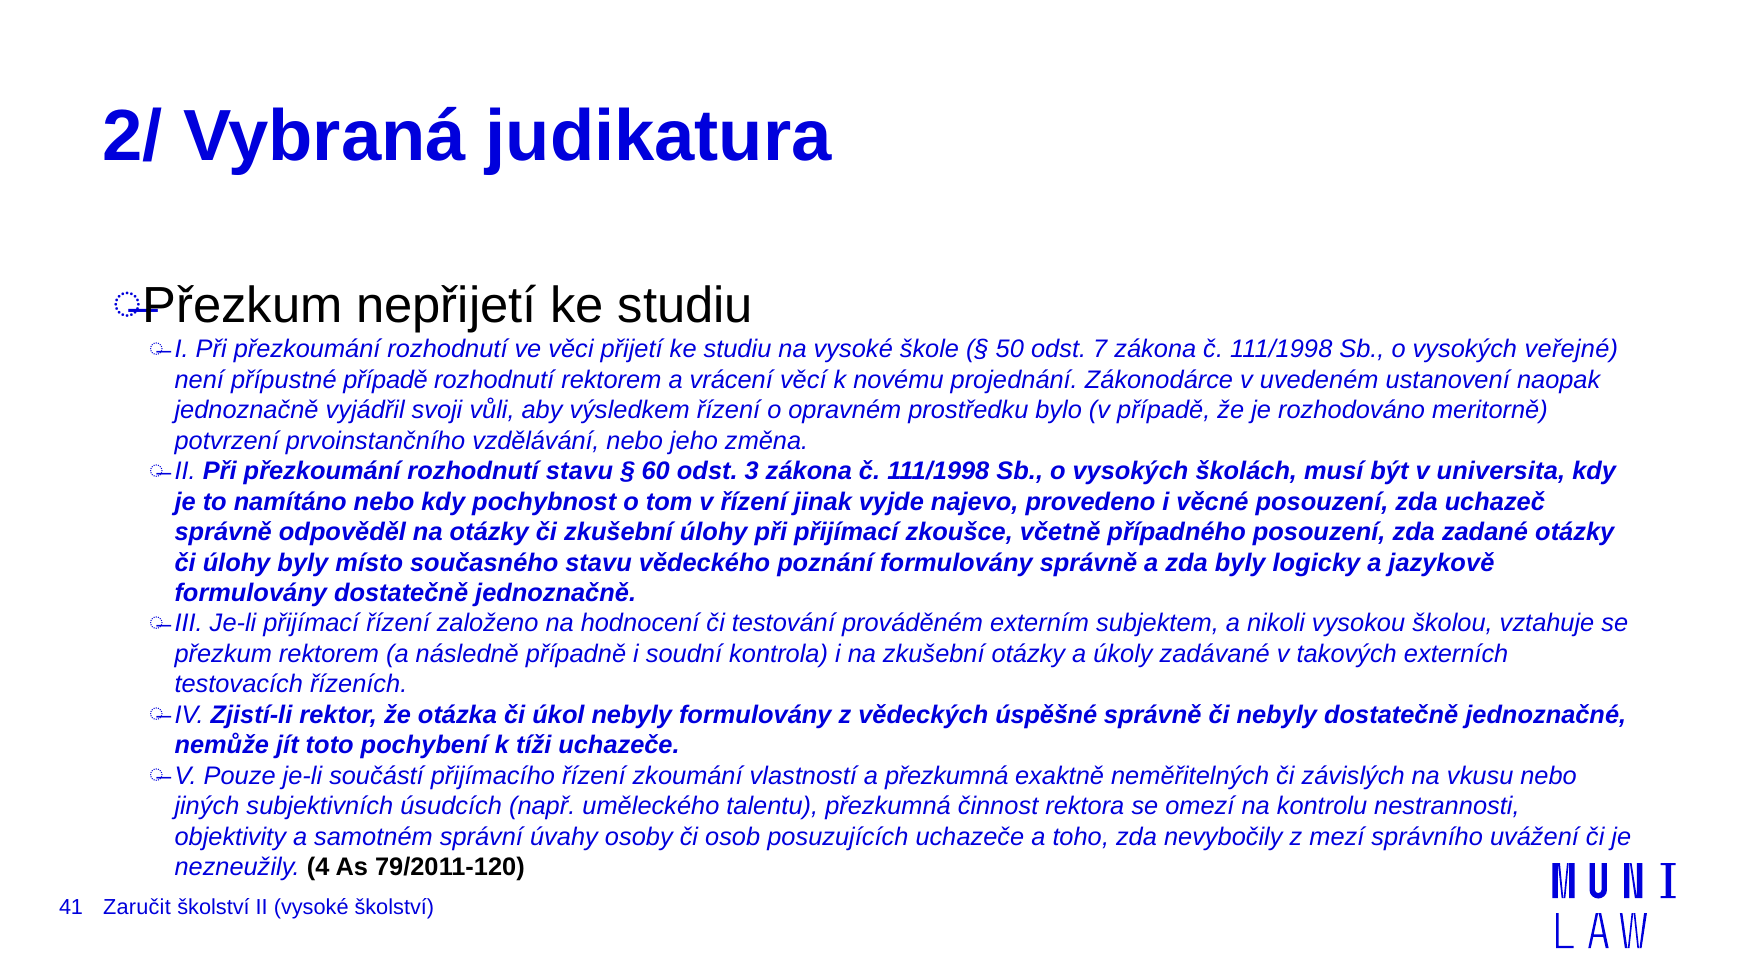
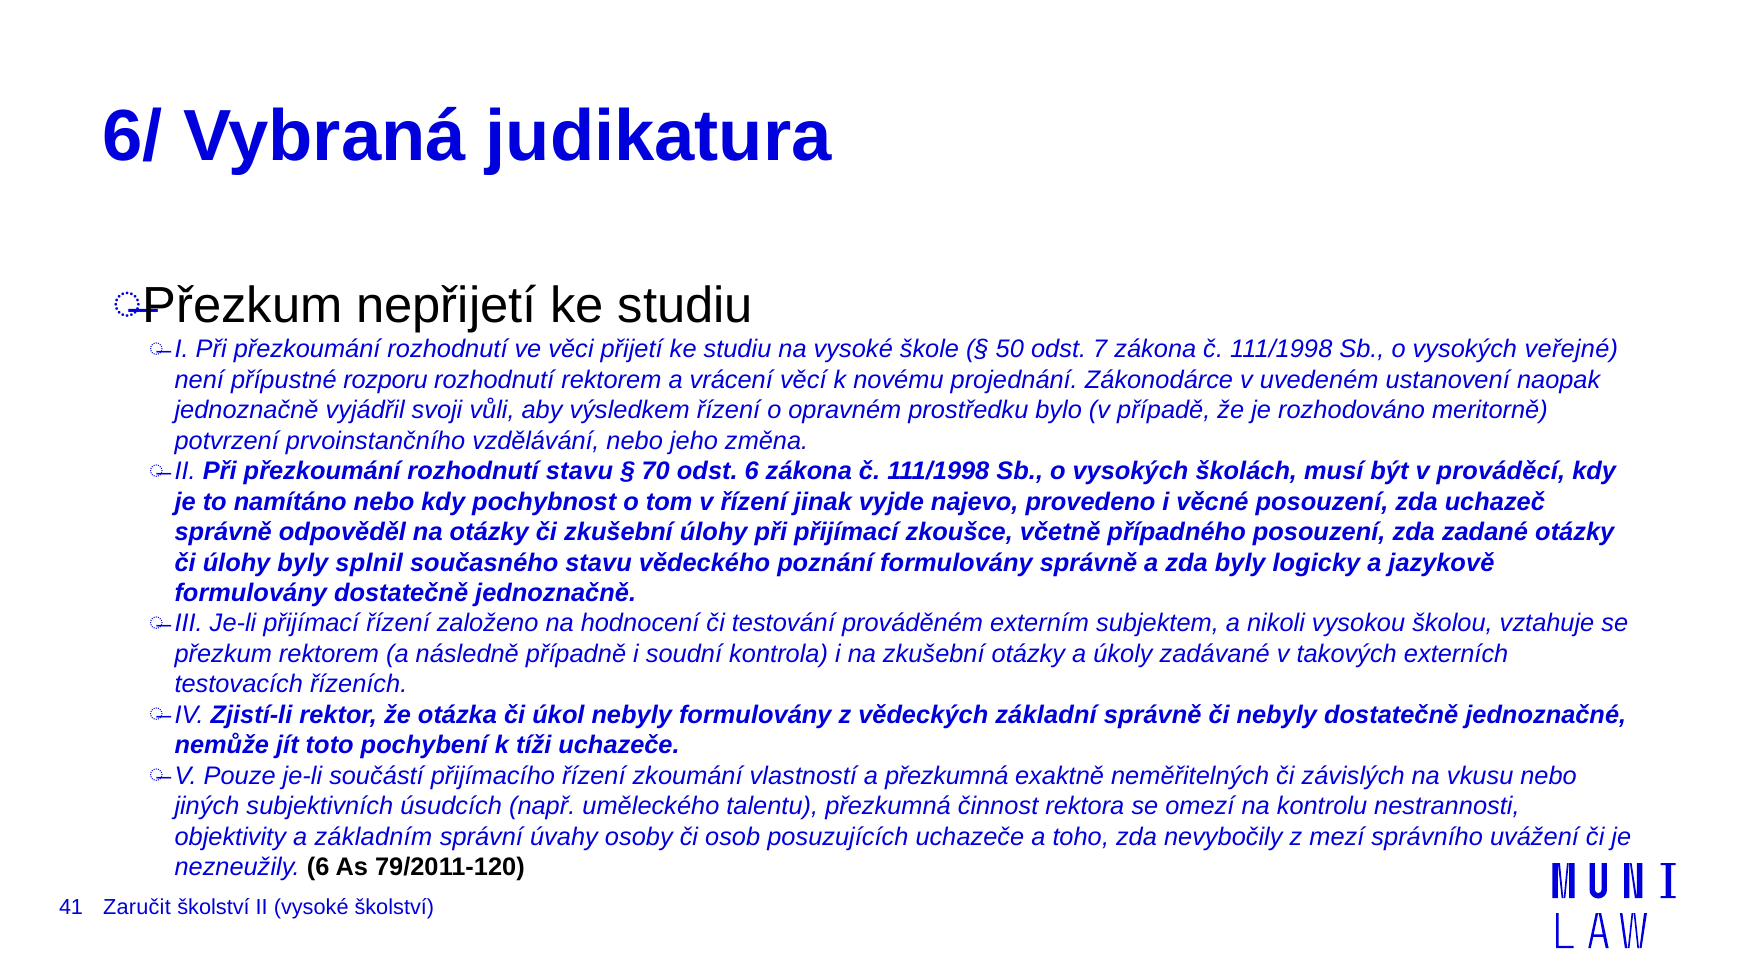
2/: 2/ -> 6/ (133, 137)
přípustné případě: případě -> rozporu (386, 380)
60: 60 -> 70 (656, 471)
odst 3: 3 -> 6 (752, 471)
universita: universita -> prováděcí (1501, 471)
místo: místo -> splnil (369, 563)
úspěšné: úspěšné -> základní (1046, 715)
samotném: samotném -> základním (373, 837)
nezneužily 4: 4 -> 6 (318, 867)
